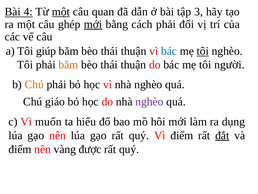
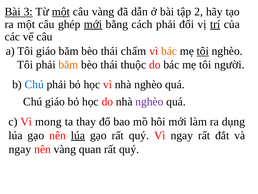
4: 4 -> 3 (28, 12)
câu quan: quan -> vàng (103, 12)
3: 3 -> 2 (199, 12)
trí underline: none -> present (215, 24)
Tôi giúp: giúp -> giáo (46, 51)
thuận: thuận -> chấm (134, 51)
bác colour: blue -> orange (169, 51)
thuận: thuận -> thuộc (133, 65)
Chú colour: orange -> blue (34, 84)
muốn: muốn -> mong (48, 121)
hiểu: hiểu -> thay (86, 121)
lúa underline: none -> present (78, 135)
Vì điểm: điểm -> ngay (182, 135)
đắt underline: present -> none (222, 135)
điểm: điểm -> ngay (20, 149)
được: được -> quan (90, 149)
